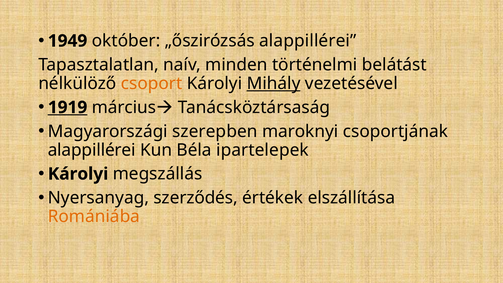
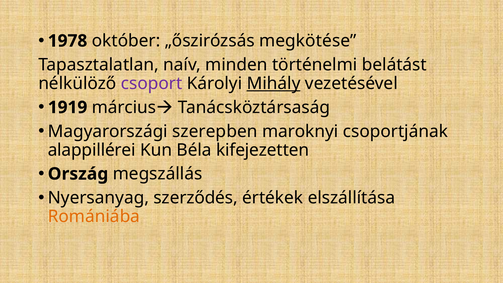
1949: 1949 -> 1978 (68, 41)
„őszirózsás alappillérei: alappillérei -> megkötése (308, 41)
csoport colour: orange -> purple (152, 83)
1919 underline: present -> none (68, 107)
ipartelepek: ipartelepek -> kifejezetten (263, 150)
Károlyi: Károlyi -> Ország (78, 174)
